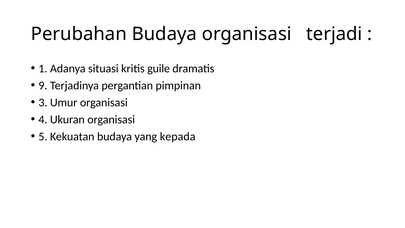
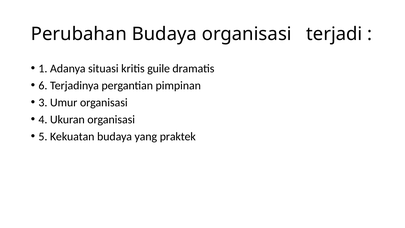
9: 9 -> 6 (43, 85)
kepada: kepada -> praktek (178, 136)
